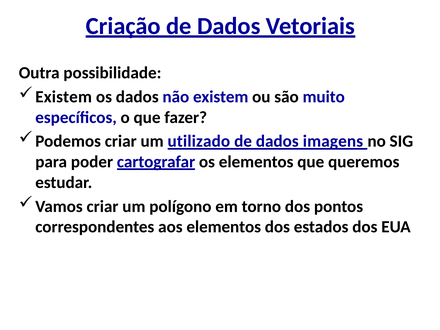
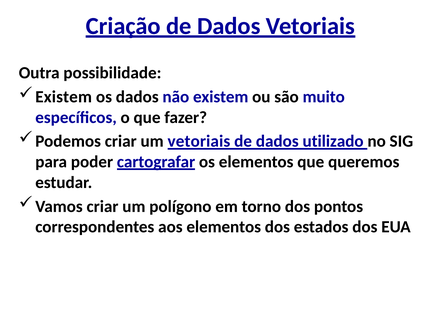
um utilizado: utilizado -> vetoriais (199, 141)
imagens: imagens -> utilizado (333, 141)
